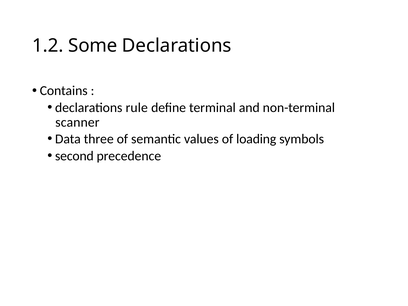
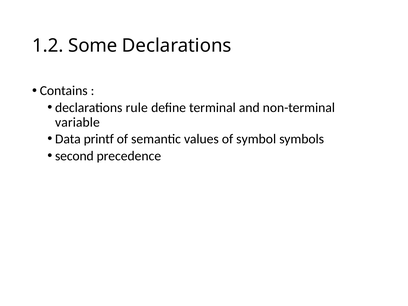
scanner: scanner -> variable (77, 122)
three: three -> printf (99, 139)
loading: loading -> symbol (256, 139)
